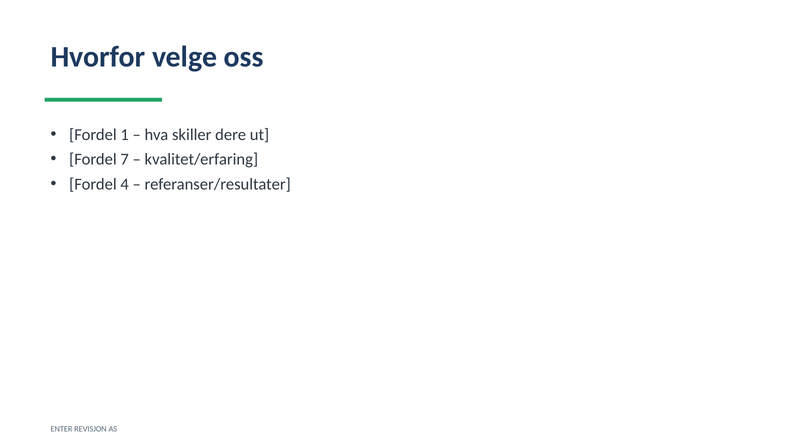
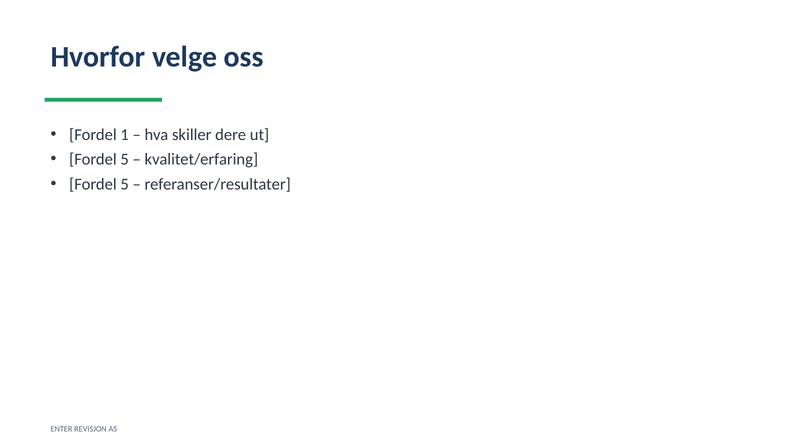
7: 7 -> 5 (125, 160)
4: 4 -> 5 (125, 184)
